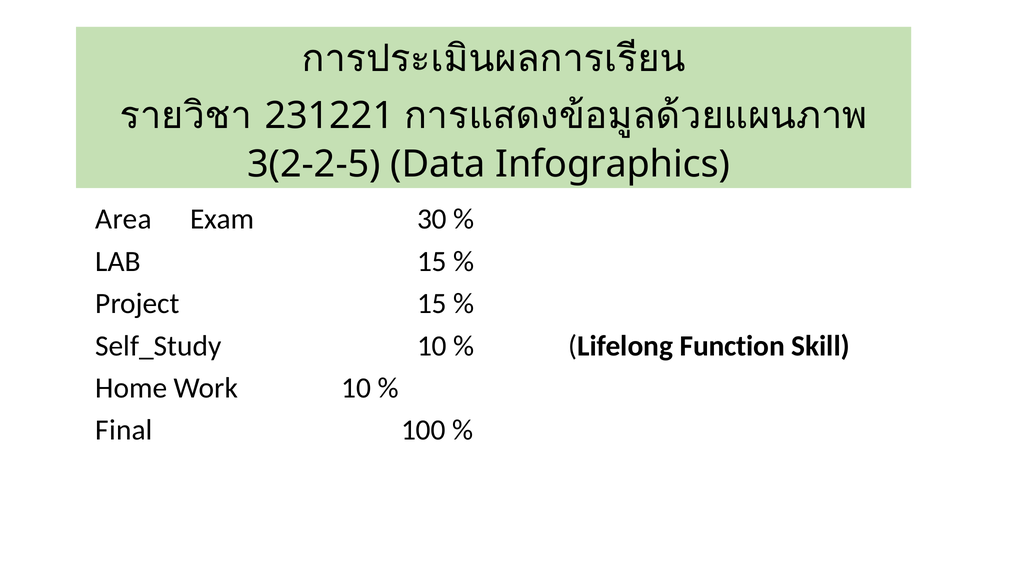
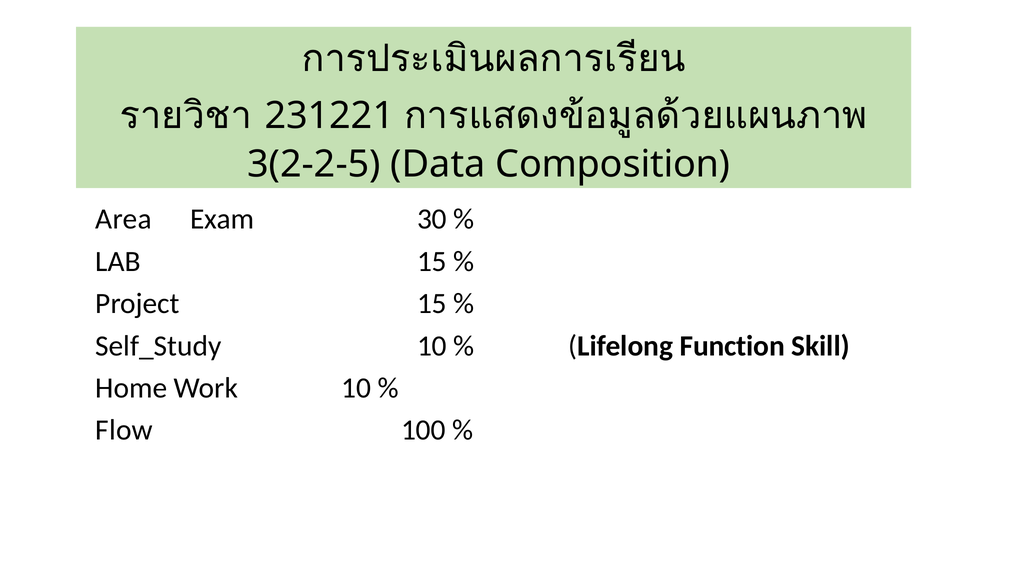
Infographics: Infographics -> Composition (613, 165)
Final: Final -> Flow (124, 431)
